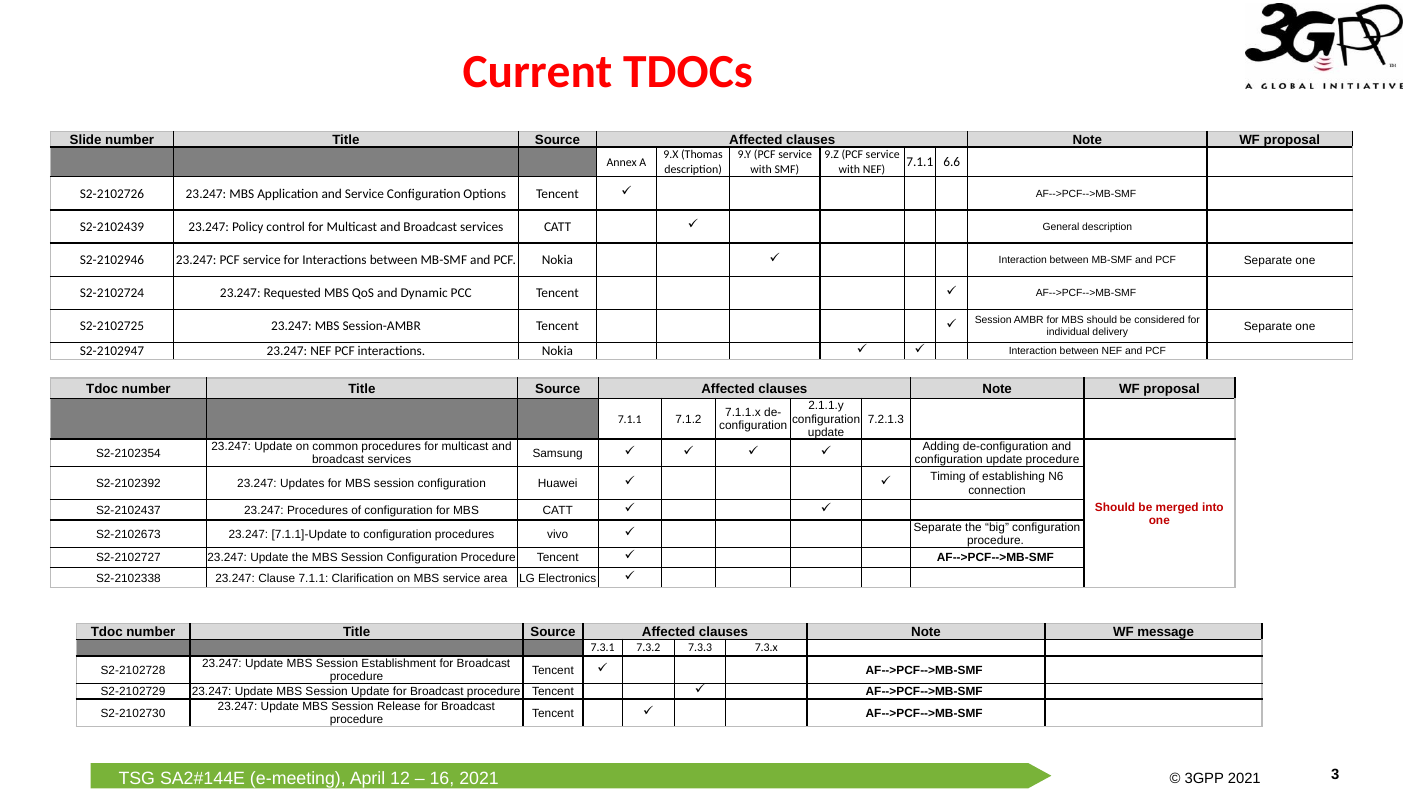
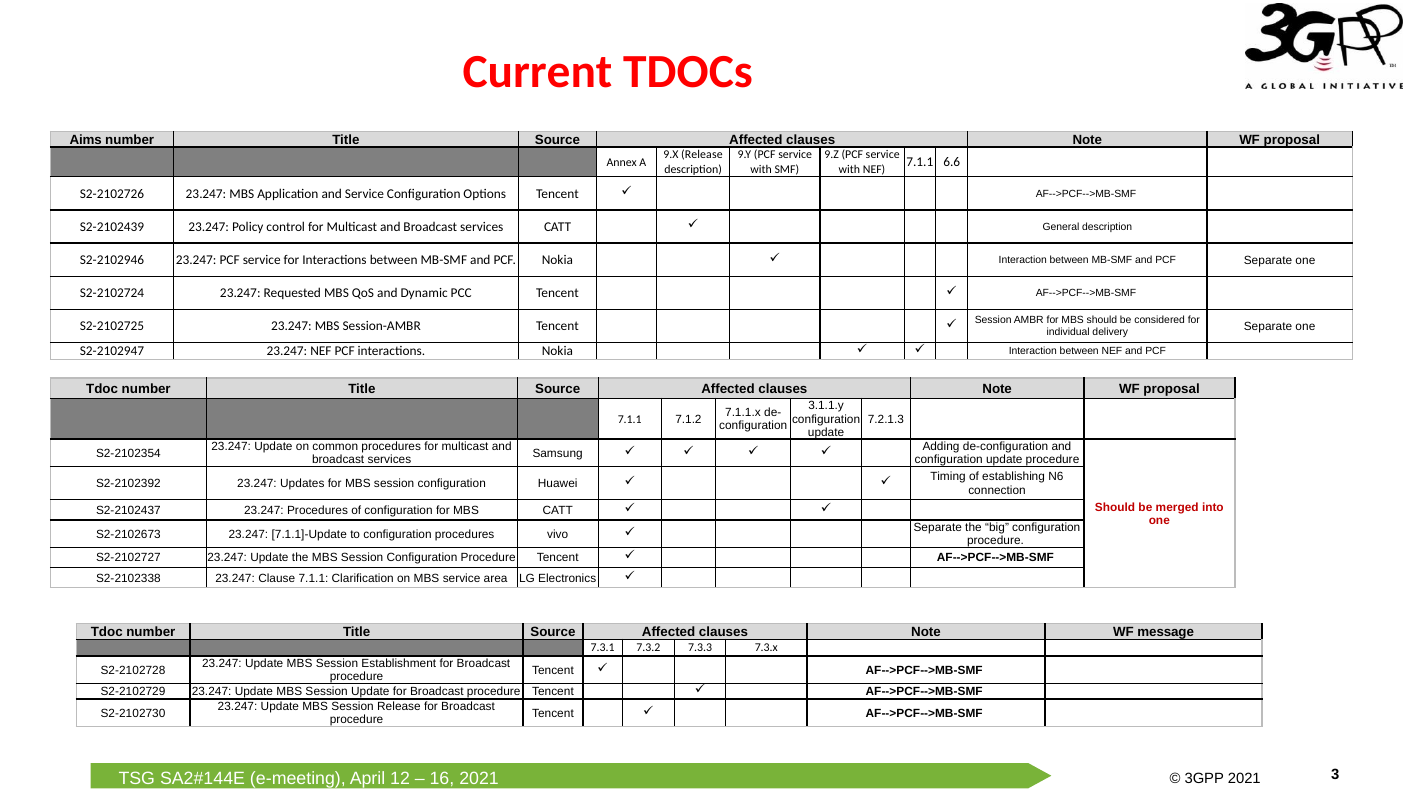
Slide: Slide -> Aims (86, 140)
9.X Thomas: Thomas -> Release (702, 155)
2.1.1.y: 2.1.1.y -> 3.1.1.y (826, 406)
